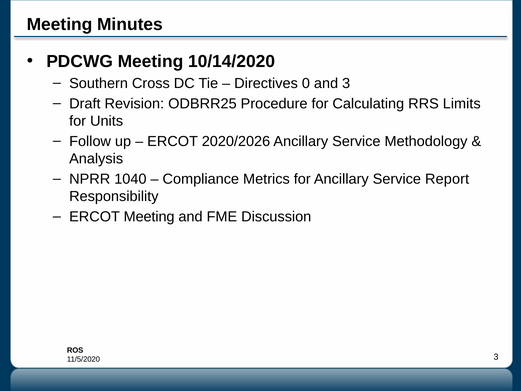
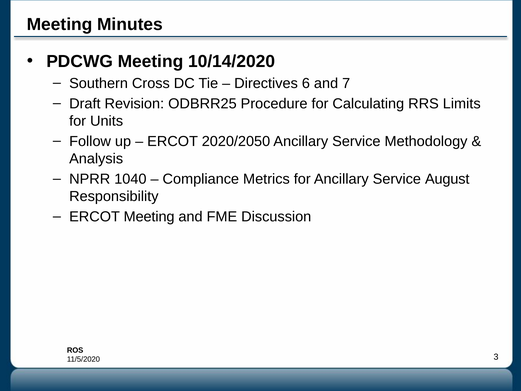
0: 0 -> 6 (306, 83)
and 3: 3 -> 7 (346, 83)
2020/2026: 2020/2026 -> 2020/2050 (236, 141)
Report: Report -> August (447, 179)
